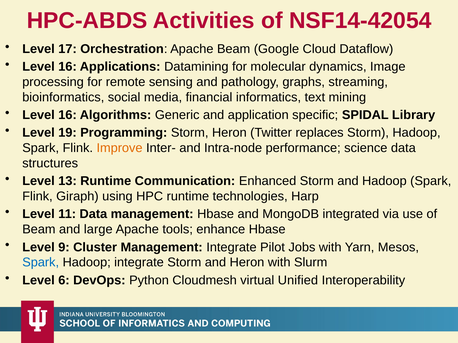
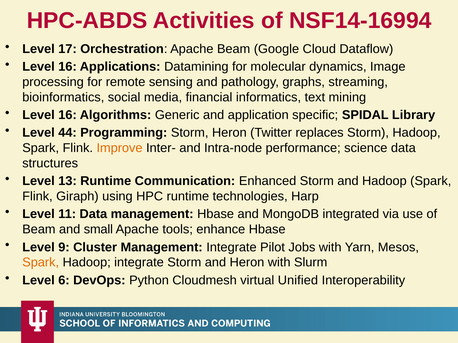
NSF14-42054: NSF14-42054 -> NSF14-16994 (360, 21)
19: 19 -> 44 (68, 133)
large: large -> small (98, 230)
Spark colour: blue -> orange (41, 263)
